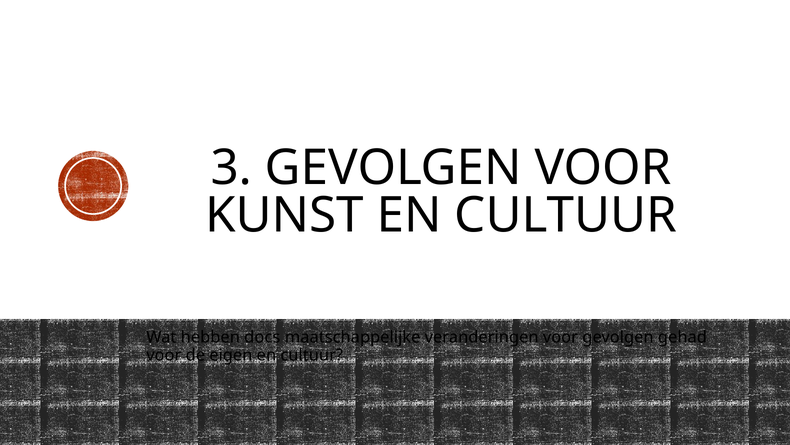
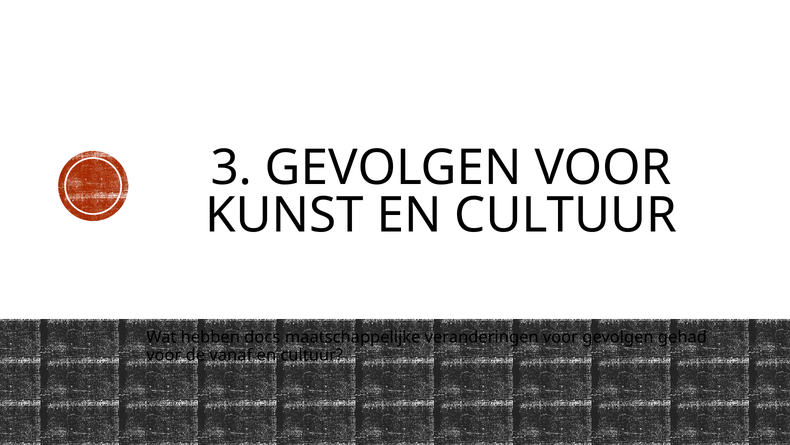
eigen: eigen -> vanaf (231, 355)
